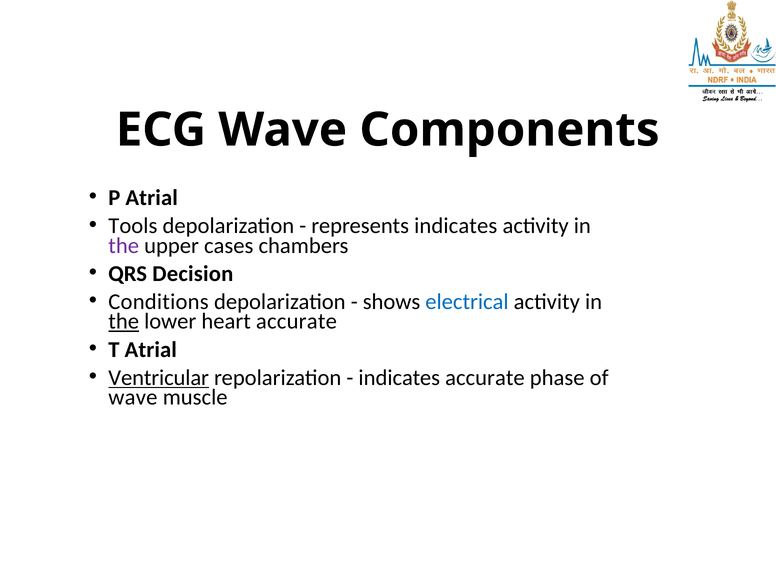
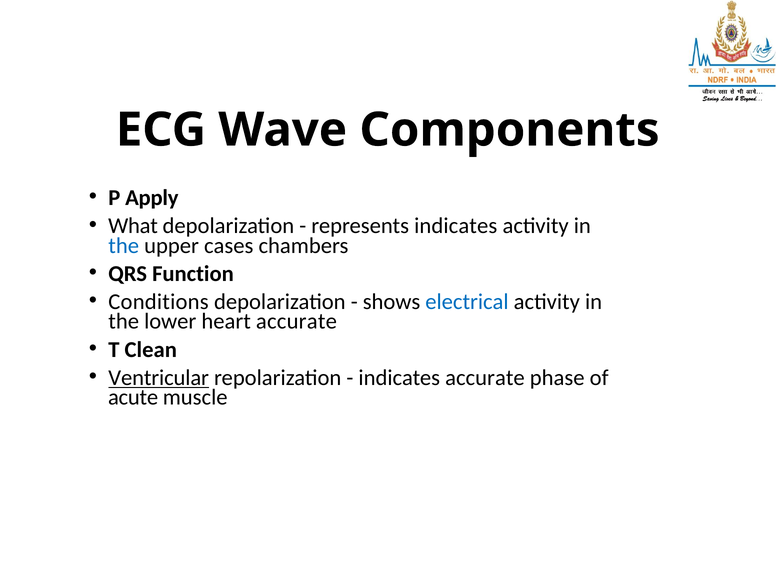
P Atrial: Atrial -> Apply (152, 198)
Tools: Tools -> What (133, 226)
the colour: purple -> blue (124, 246)
Decision: Decision -> Function (193, 274)
the underline: present -> none (124, 321)
T Atrial: Atrial -> Clean (151, 350)
wave: wave -> acute (133, 397)
